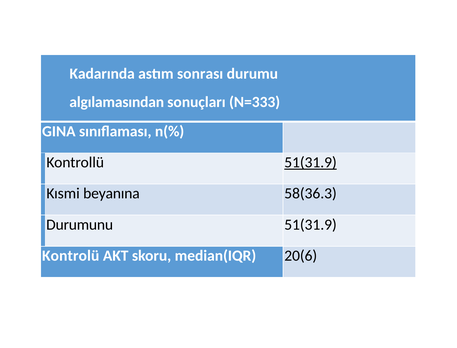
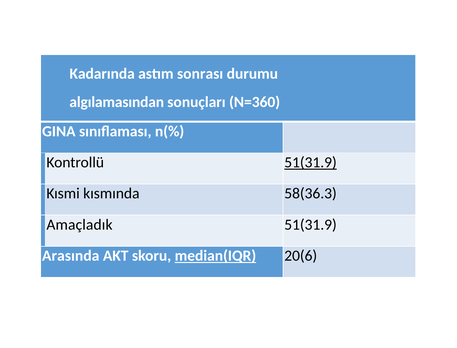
N=333: N=333 -> N=360 (255, 102)
beyanına: beyanına -> kısmında (111, 194)
Durumunu: Durumunu -> Amaçladık (80, 225)
Kontrolü: Kontrolü -> Arasında (71, 256)
median(IQR underline: none -> present (215, 256)
